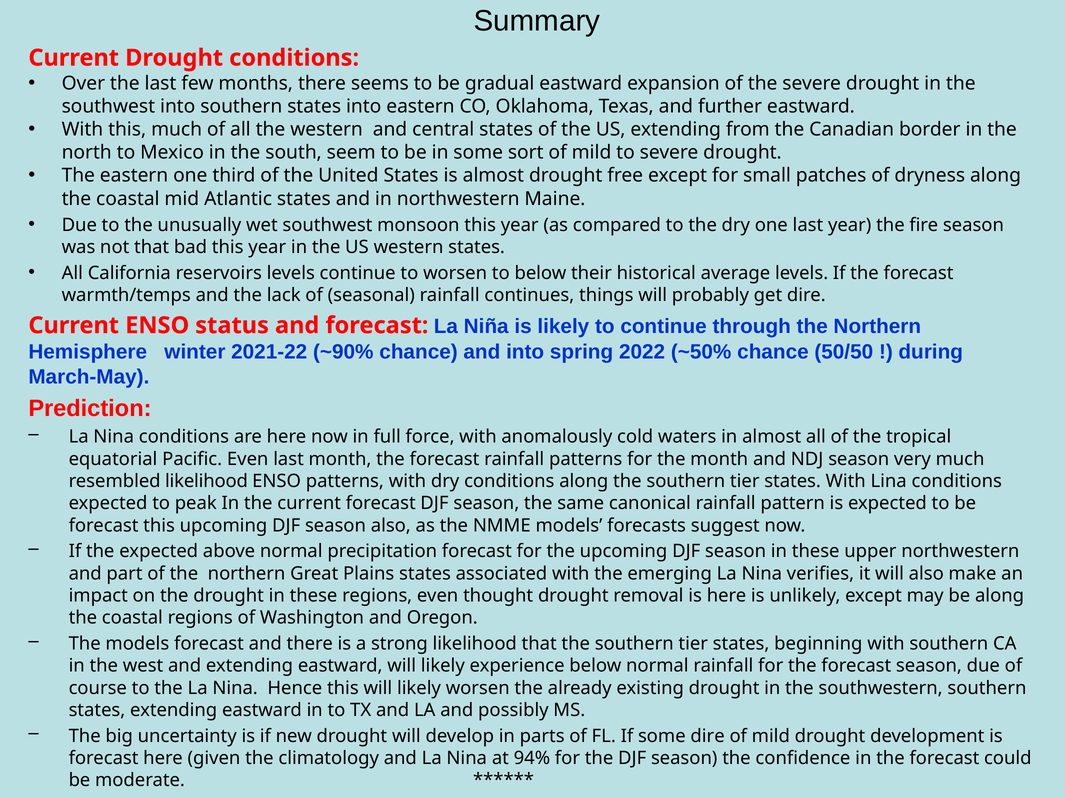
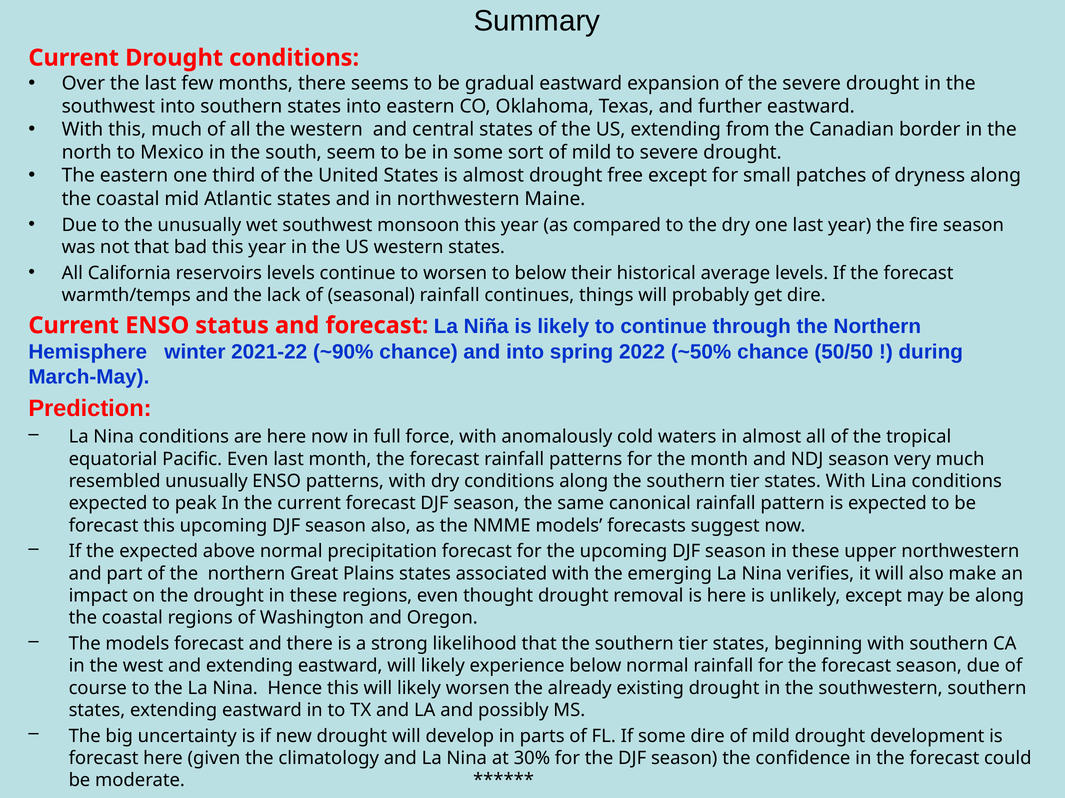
resembled likelihood: likelihood -> unusually (206, 482)
94%: 94% -> 30% (532, 759)
